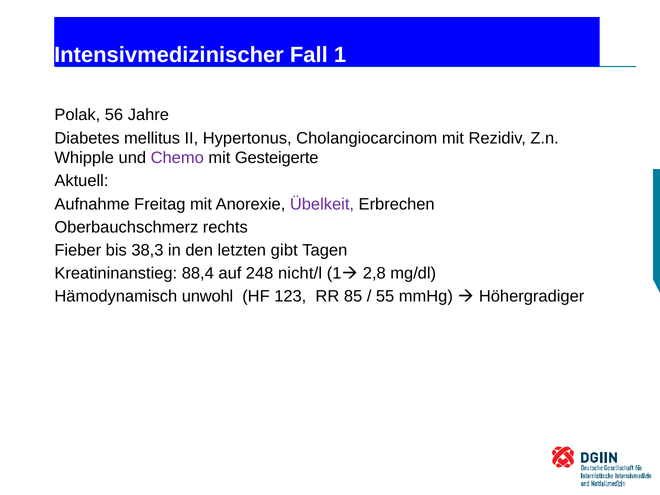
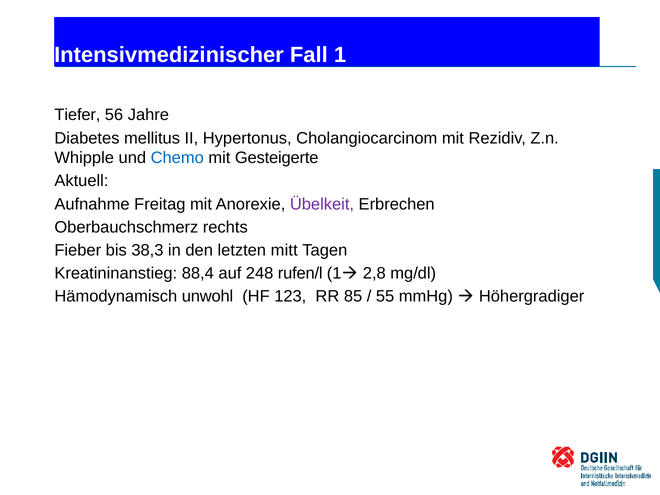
Polak: Polak -> Tiefer (77, 115)
Chemo colour: purple -> blue (177, 158)
gibt: gibt -> mitt (284, 250)
nicht/l: nicht/l -> rufen/l (300, 273)
